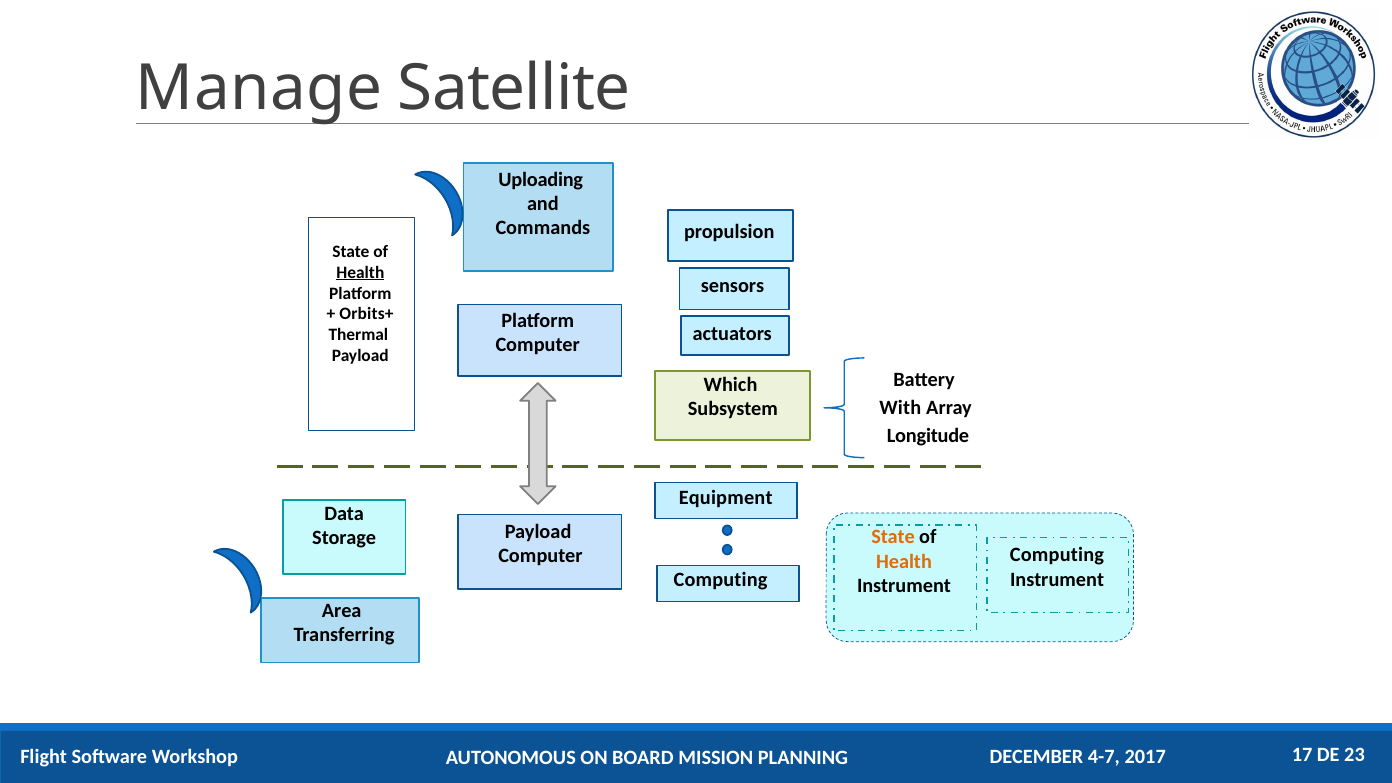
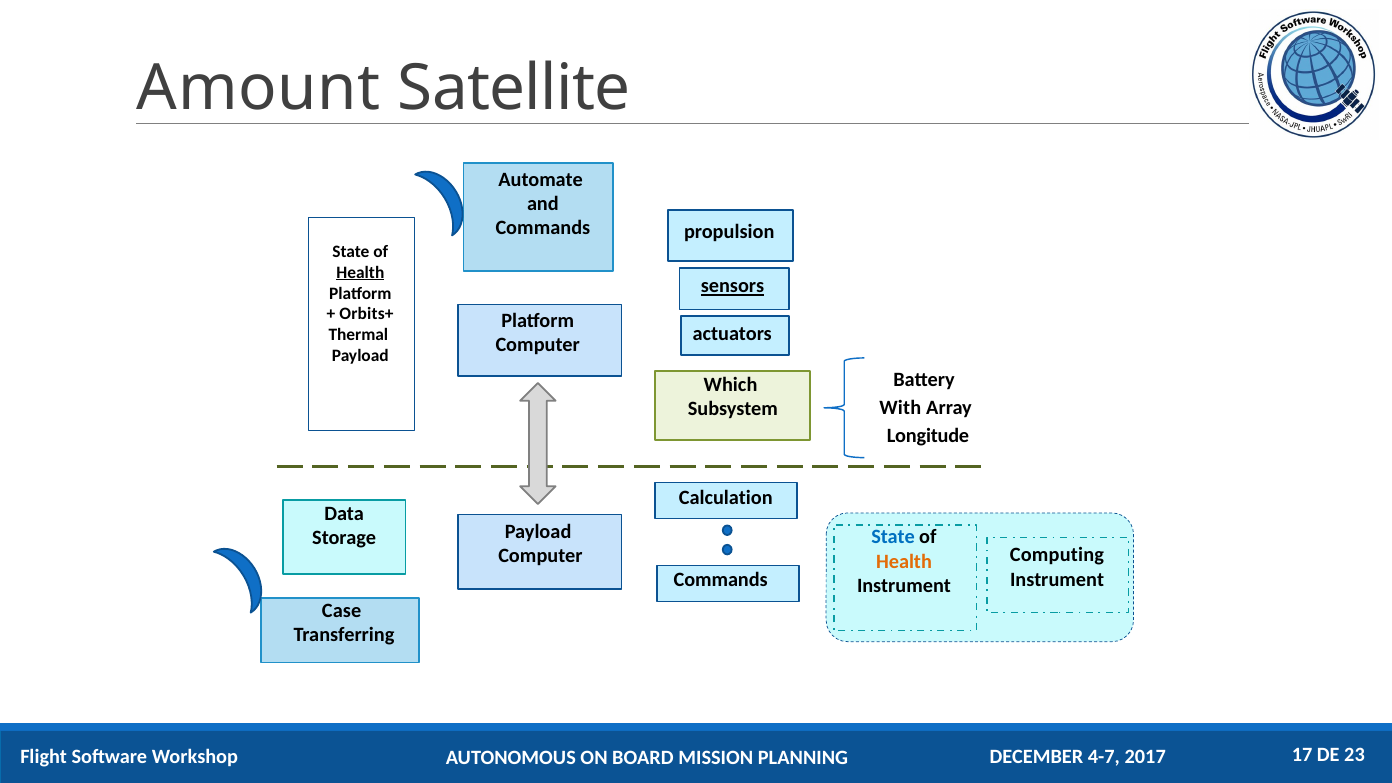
Manage: Manage -> Amount (259, 88)
Uploading: Uploading -> Automate (541, 179)
sensors underline: none -> present (733, 286)
Equipment: Equipment -> Calculation (726, 498)
State colour: orange -> blue (893, 537)
Computing: Computing -> Commands (721, 579)
Area: Area -> Case (342, 611)
